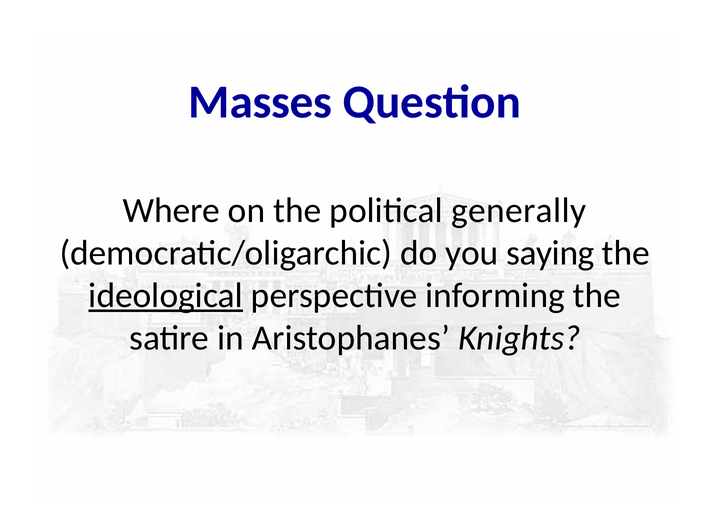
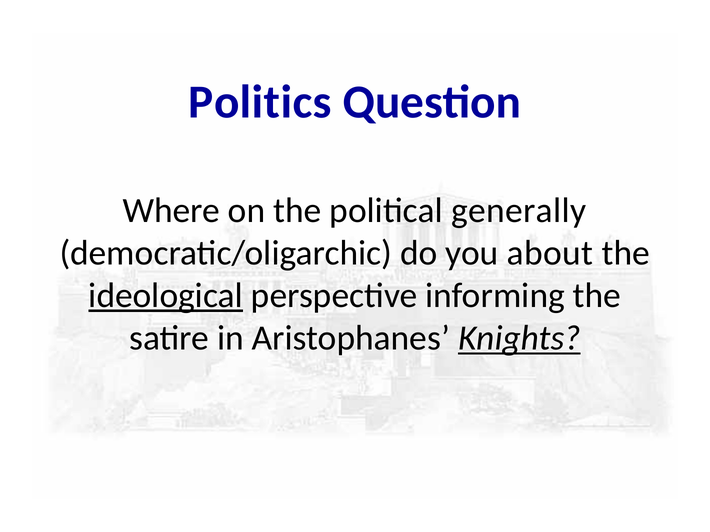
Masses: Masses -> Politics (260, 102)
saying: saying -> about (550, 253)
Knights underline: none -> present (519, 338)
